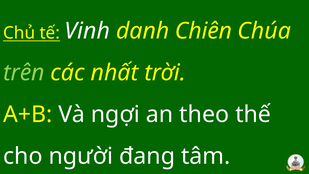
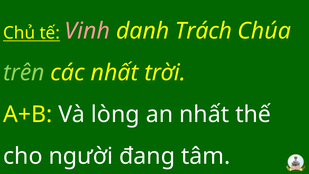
Vinh colour: white -> pink (87, 31)
Chiên: Chiên -> Trách (203, 31)
ngợi: ngợi -> lòng (115, 114)
an theo: theo -> nhất (204, 114)
